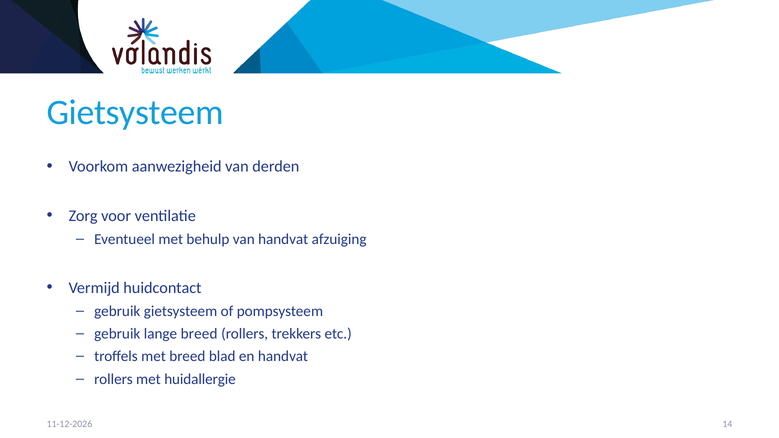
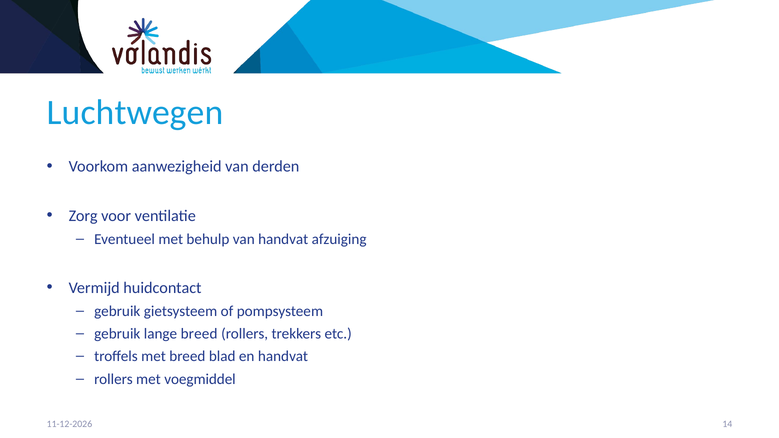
Gietsysteem: Gietsysteem -> Luchtwegen (135, 112)
huidallergie: huidallergie -> voegmiddel (200, 379)
